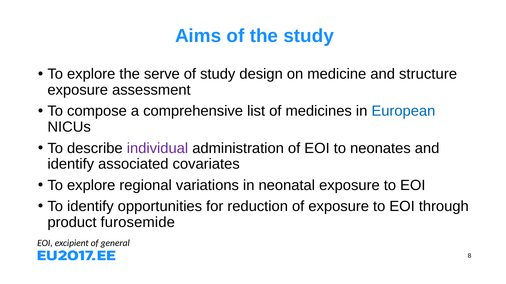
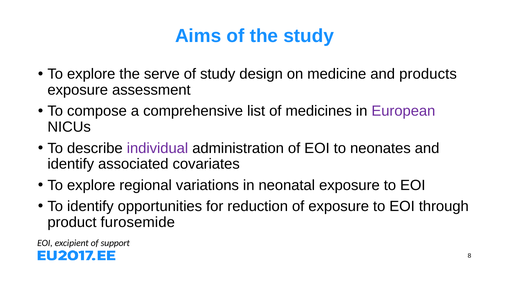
structure: structure -> products (428, 74)
European colour: blue -> purple (403, 111)
general: general -> support (115, 243)
